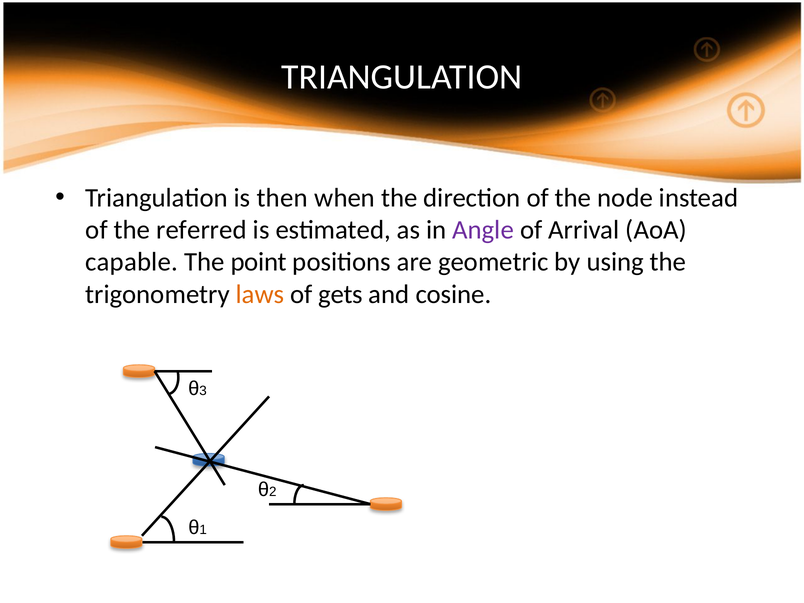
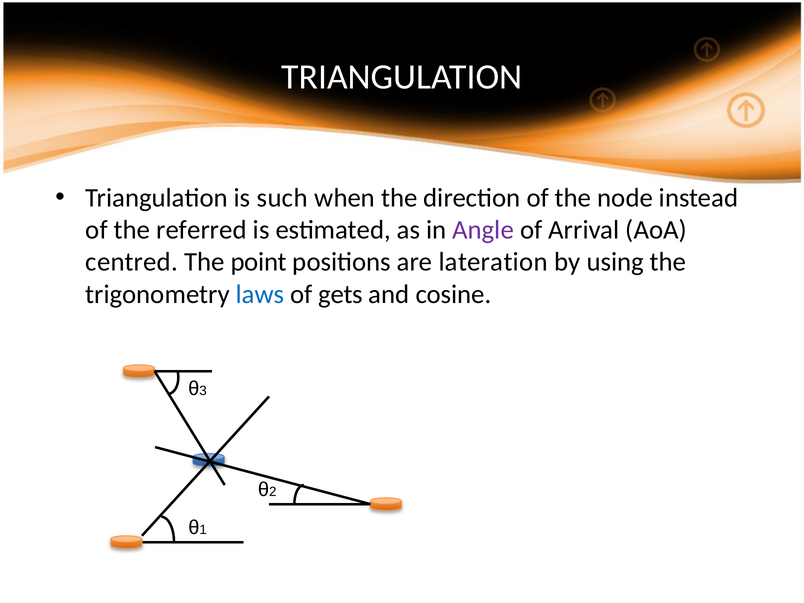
then: then -> such (282, 198)
capable: capable -> centred (132, 262)
geometric: geometric -> lateration (493, 262)
laws colour: orange -> blue (260, 294)
